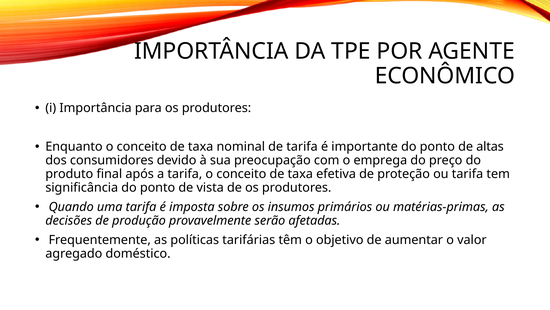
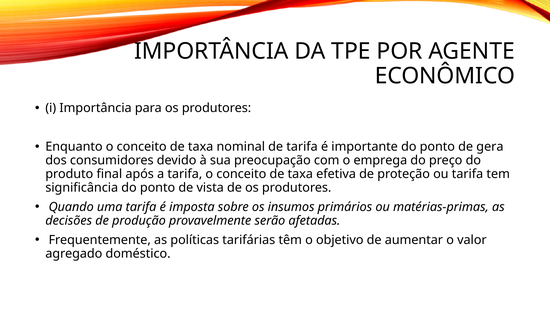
altas: altas -> gera (490, 146)
